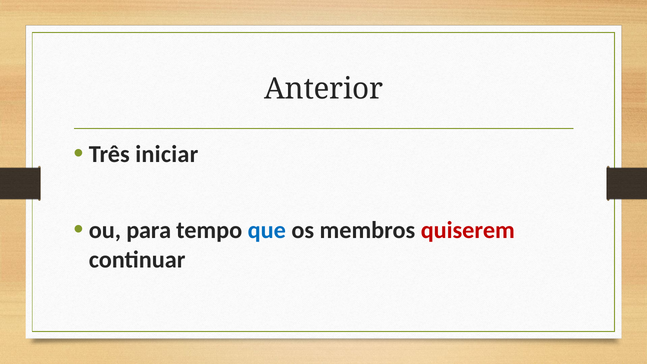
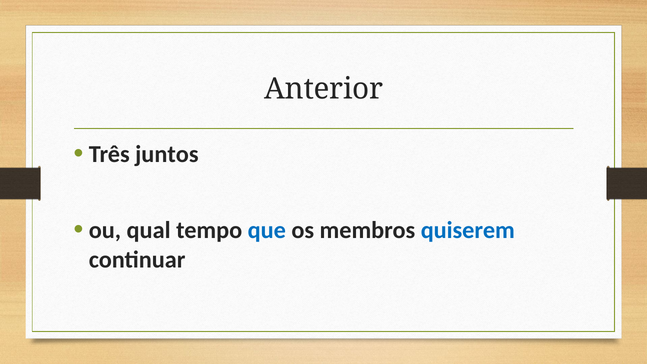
iniciar: iniciar -> juntos (167, 154)
para: para -> qual (149, 230)
quiserem colour: red -> blue (468, 230)
